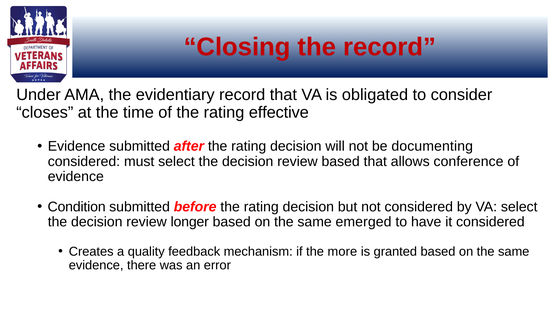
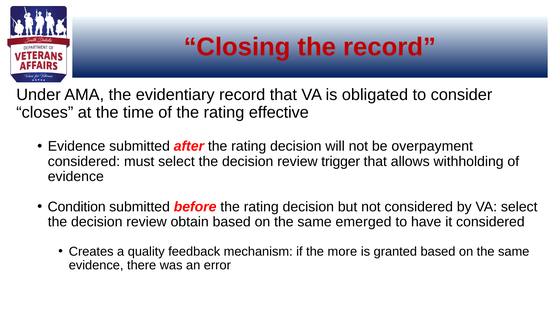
documenting: documenting -> overpayment (432, 146)
review based: based -> trigger (341, 161)
conference: conference -> withholding (469, 161)
longer: longer -> obtain (190, 222)
